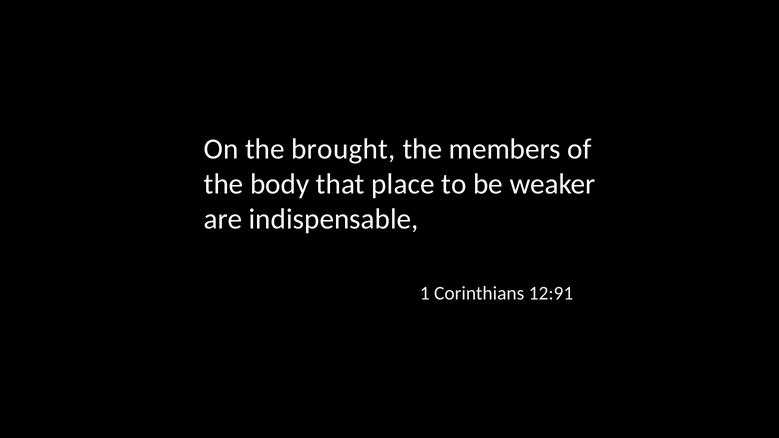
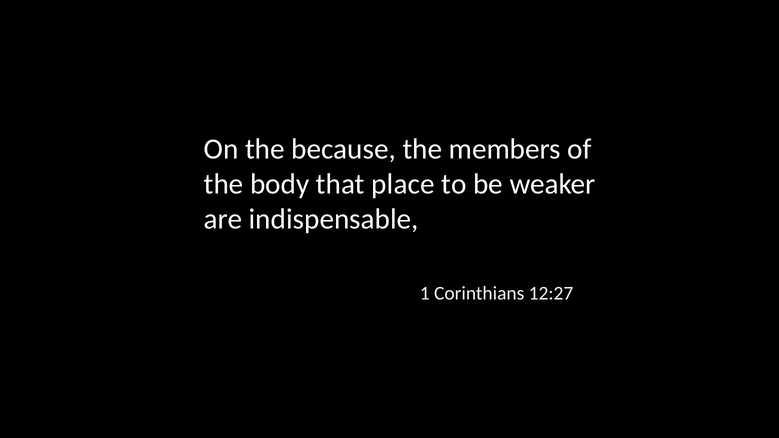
brought: brought -> because (344, 149)
12:91: 12:91 -> 12:27 (551, 293)
